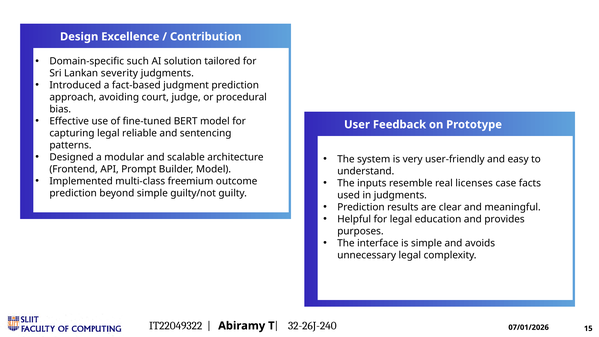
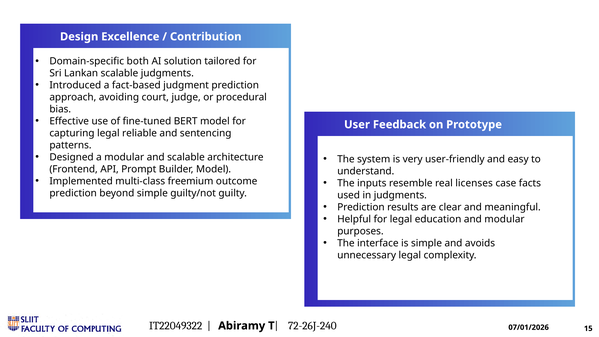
such: such -> both (138, 61)
Lankan severity: severity -> scalable (119, 73)
and provides: provides -> modular (504, 219)
32-26J-240: 32-26J-240 -> 72-26J-240 (312, 326)
